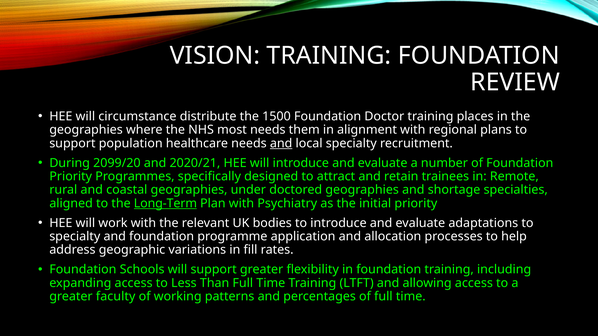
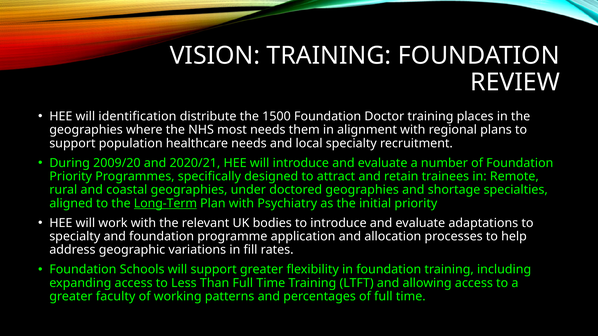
circumstance: circumstance -> identification (137, 117)
and underline: present -> none (281, 143)
2099/20: 2099/20 -> 2009/20 (117, 163)
